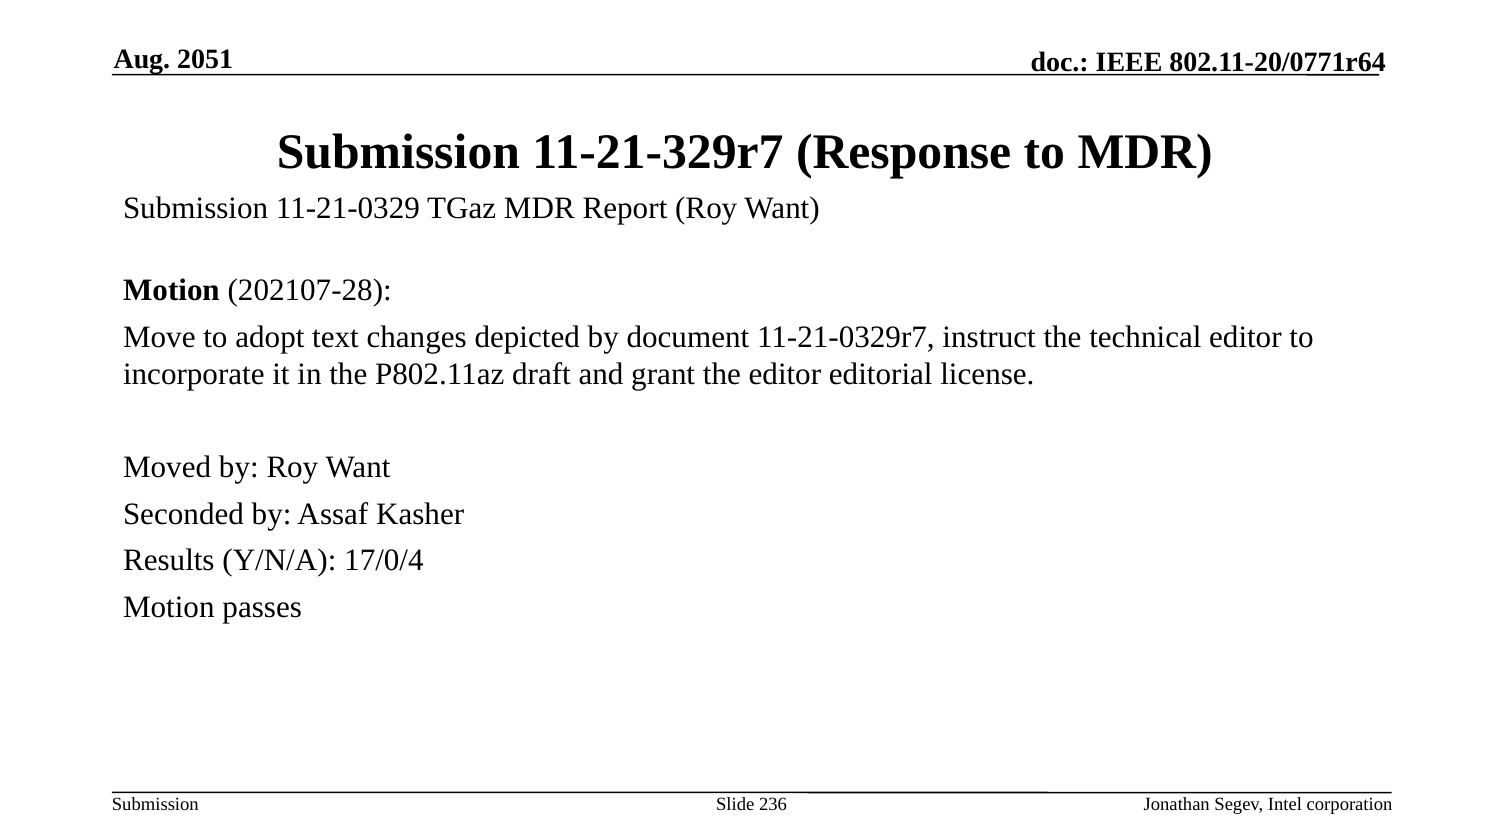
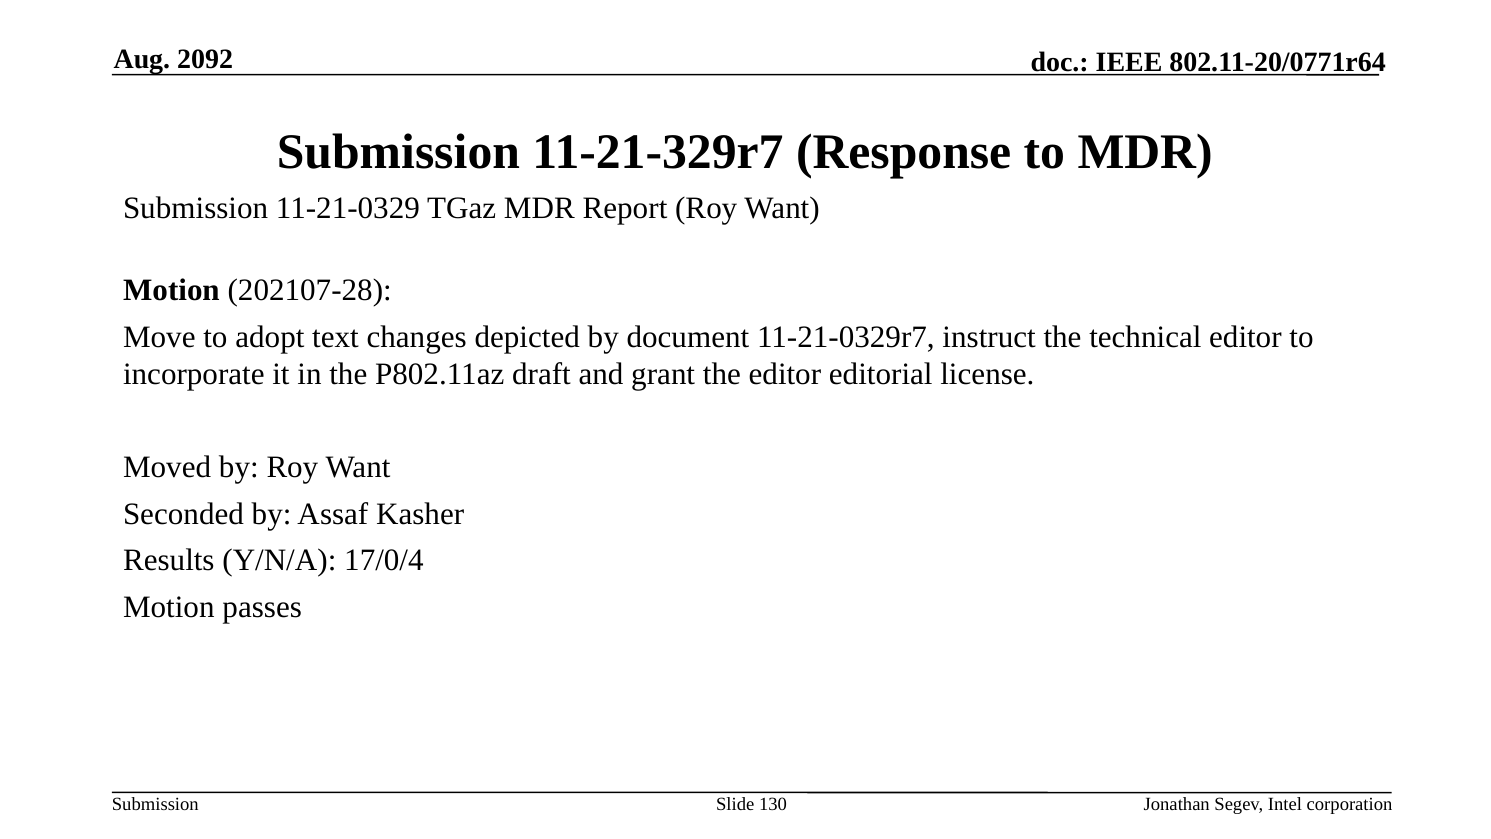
2051: 2051 -> 2092 (205, 59)
236: 236 -> 130 (773, 804)
